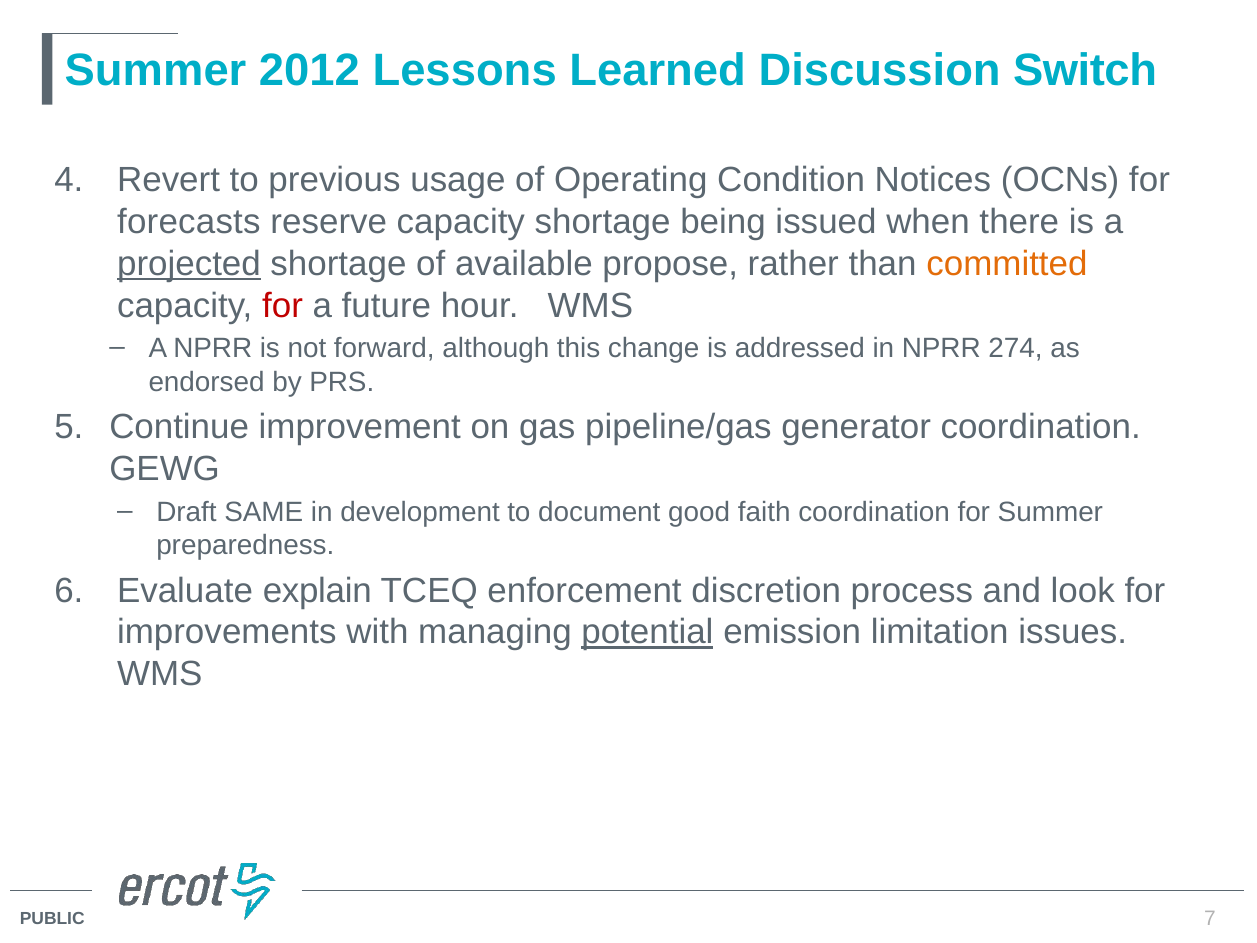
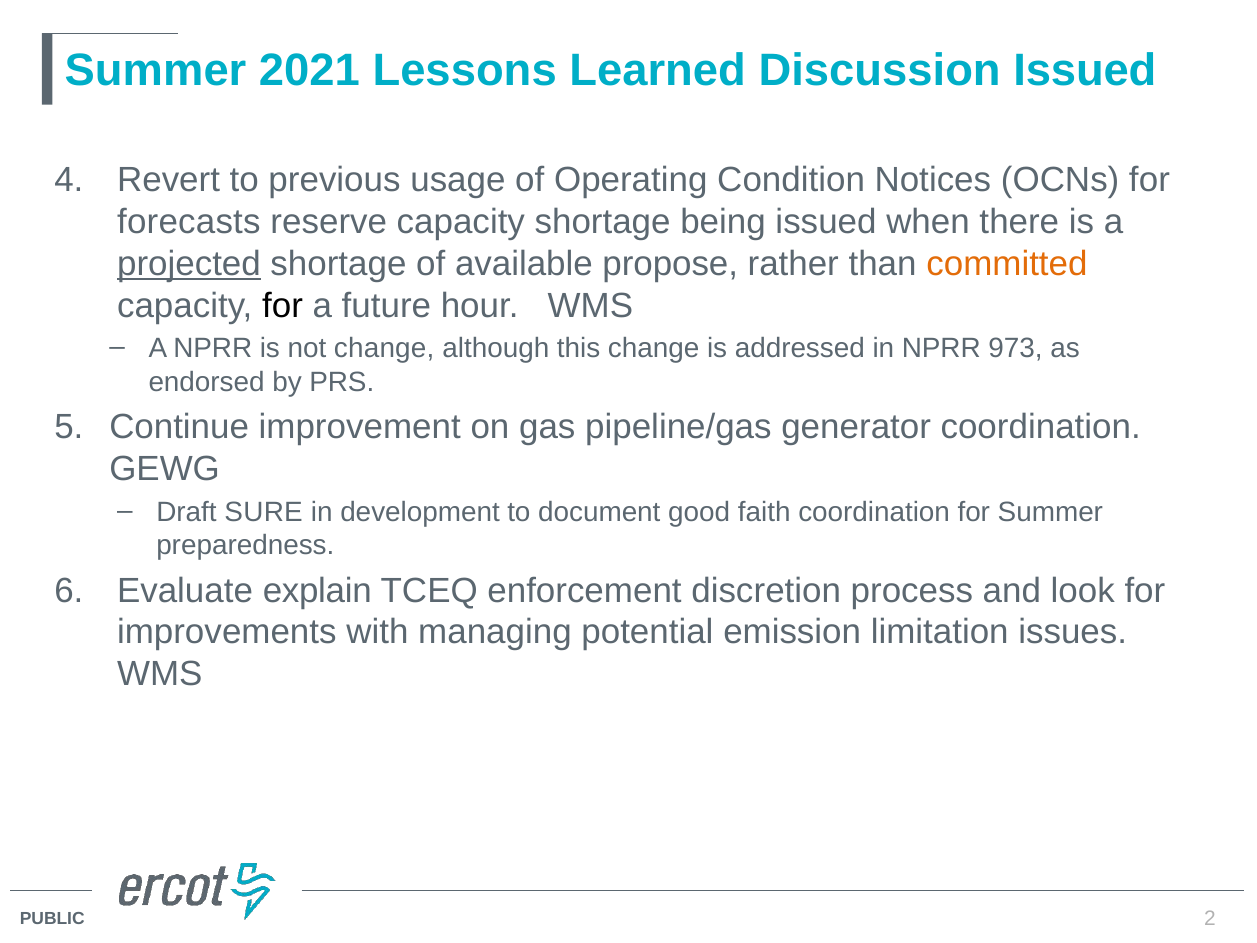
2012: 2012 -> 2021 (309, 70)
Discussion Switch: Switch -> Issued (1085, 70)
for colour: red -> black (283, 305)
not forward: forward -> change (384, 348)
274: 274 -> 973 (1016, 348)
SAME: SAME -> SURE (264, 512)
potential underline: present -> none (647, 632)
7: 7 -> 2 (1210, 919)
